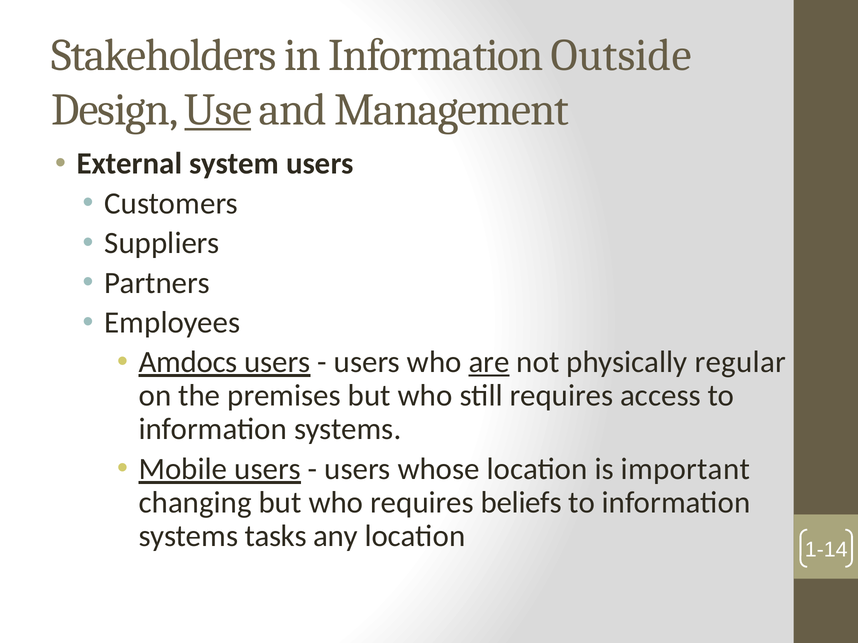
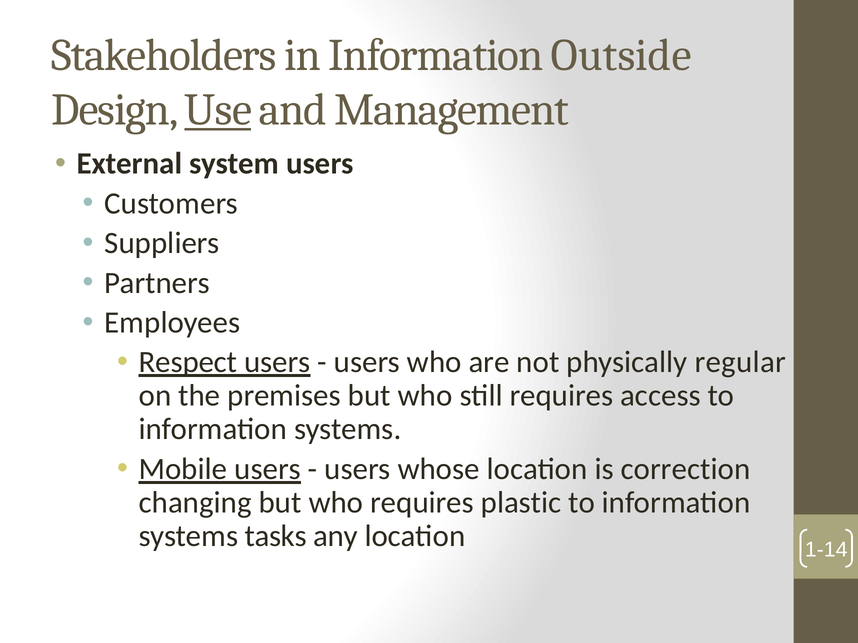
Amdocs: Amdocs -> Respect (188, 363)
are underline: present -> none (489, 363)
important: important -> correction (685, 469)
beliefs: beliefs -> plastic (521, 503)
